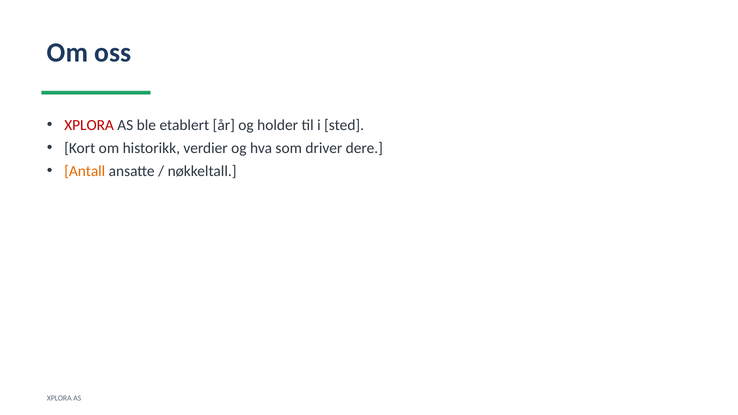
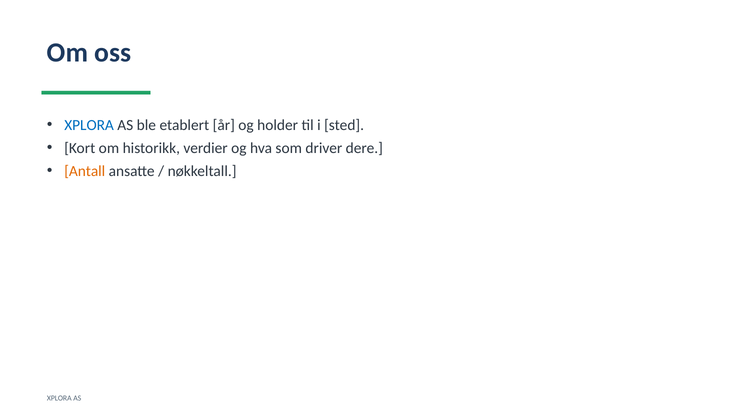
XPLORA colour: red -> blue (89, 125)
